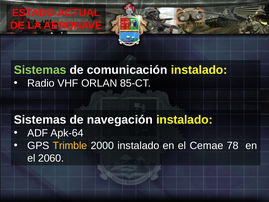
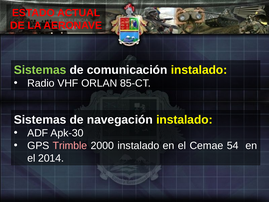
Apk-64: Apk-64 -> Apk-30 (67, 133)
Trimble colour: yellow -> pink (70, 145)
78: 78 -> 54 (233, 145)
2060: 2060 -> 2014 (51, 158)
